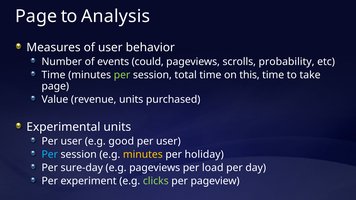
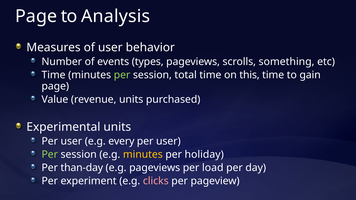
could: could -> types (148, 62)
probability: probability -> something (287, 62)
take: take -> gain (310, 75)
good: good -> every (121, 141)
Per colour: light blue -> light green (50, 155)
sure-day: sure-day -> than-day (82, 168)
clicks colour: light green -> pink (156, 181)
